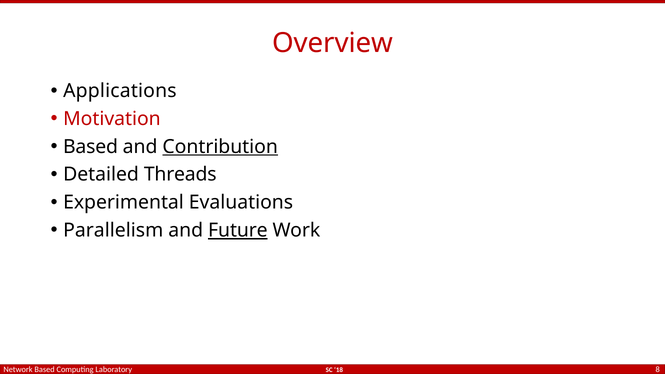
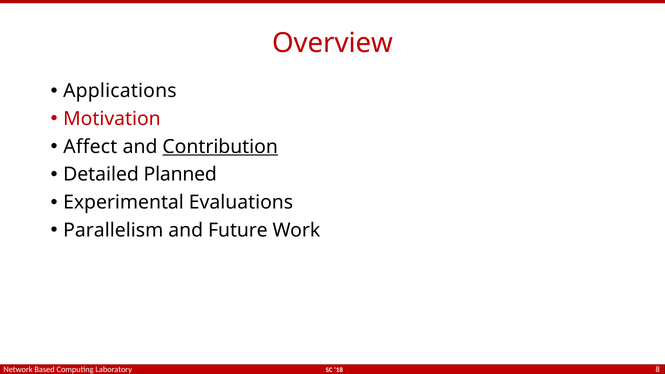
Based: Based -> Affect (90, 147)
Threads: Threads -> Planned (180, 175)
Future underline: present -> none (238, 230)
